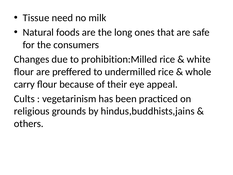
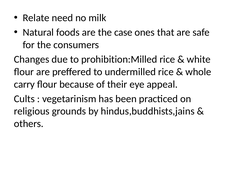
Tissue: Tissue -> Relate (36, 18)
long: long -> case (123, 32)
